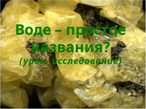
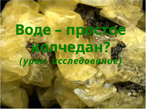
названия: названия -> колчедан (71, 48)
